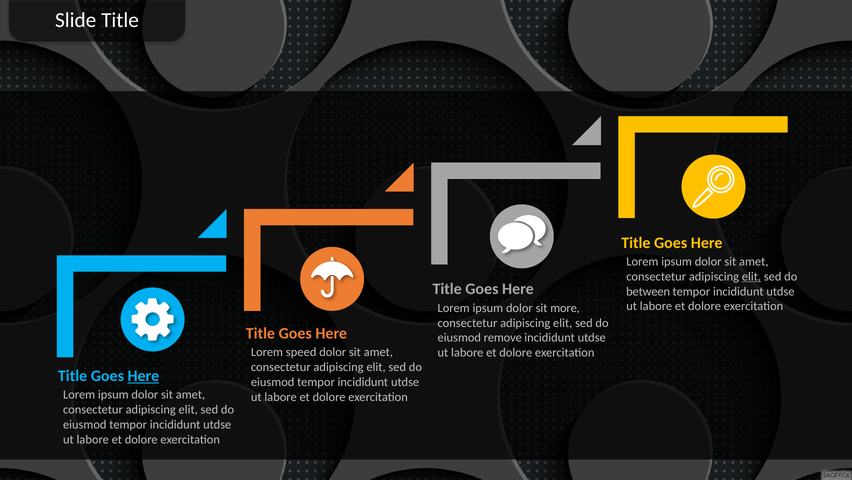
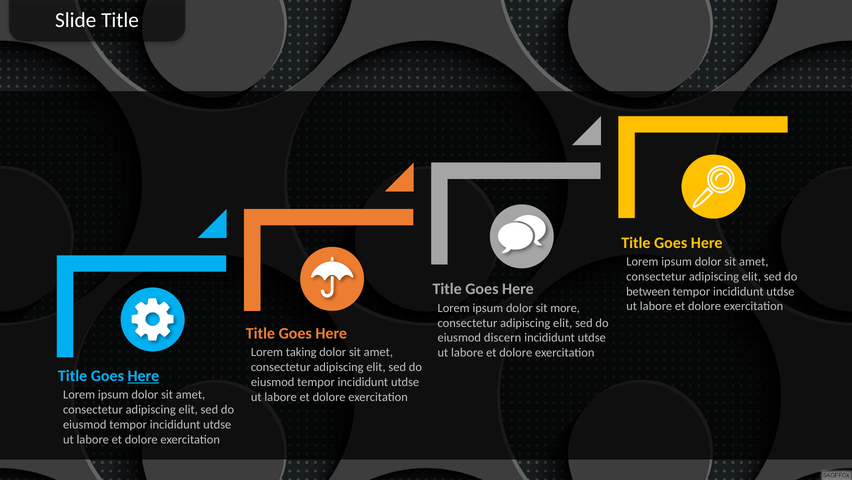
elit underline: present -> none (751, 276)
remove: remove -> discern (503, 337)
speed: speed -> taking (301, 352)
